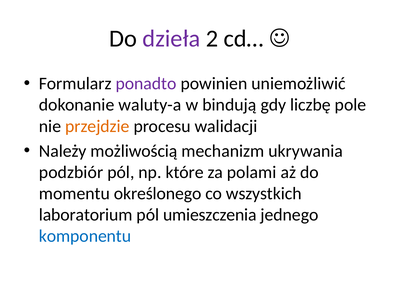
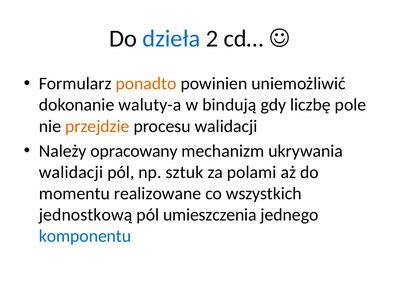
dzieła colour: purple -> blue (171, 39)
ponadto colour: purple -> orange (146, 84)
możliwością: możliwością -> opracowany (134, 151)
podzbiór: podzbiór -> walidacji (71, 172)
które: które -> sztuk (185, 172)
określonego: określonego -> realizowane (158, 194)
laboratorium: laboratorium -> jednostkową (86, 215)
